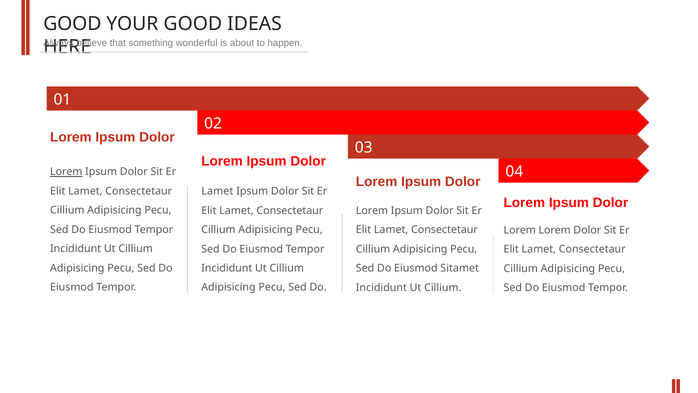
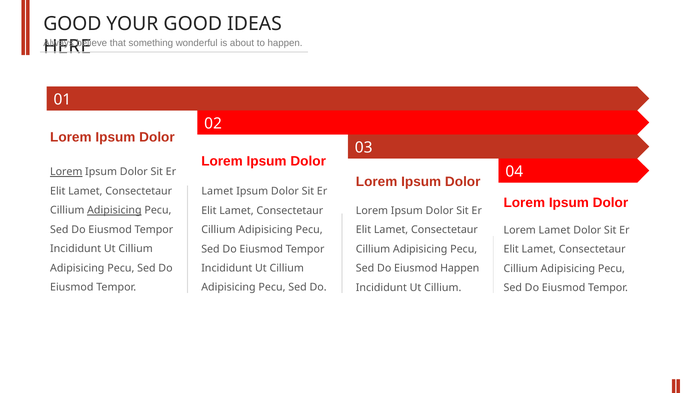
Adipisicing underline: none -> present (114, 210)
Lorem Lorem: Lorem -> Lamet (555, 230)
Eiusmod Sitamet: Sitamet -> Happen (460, 268)
